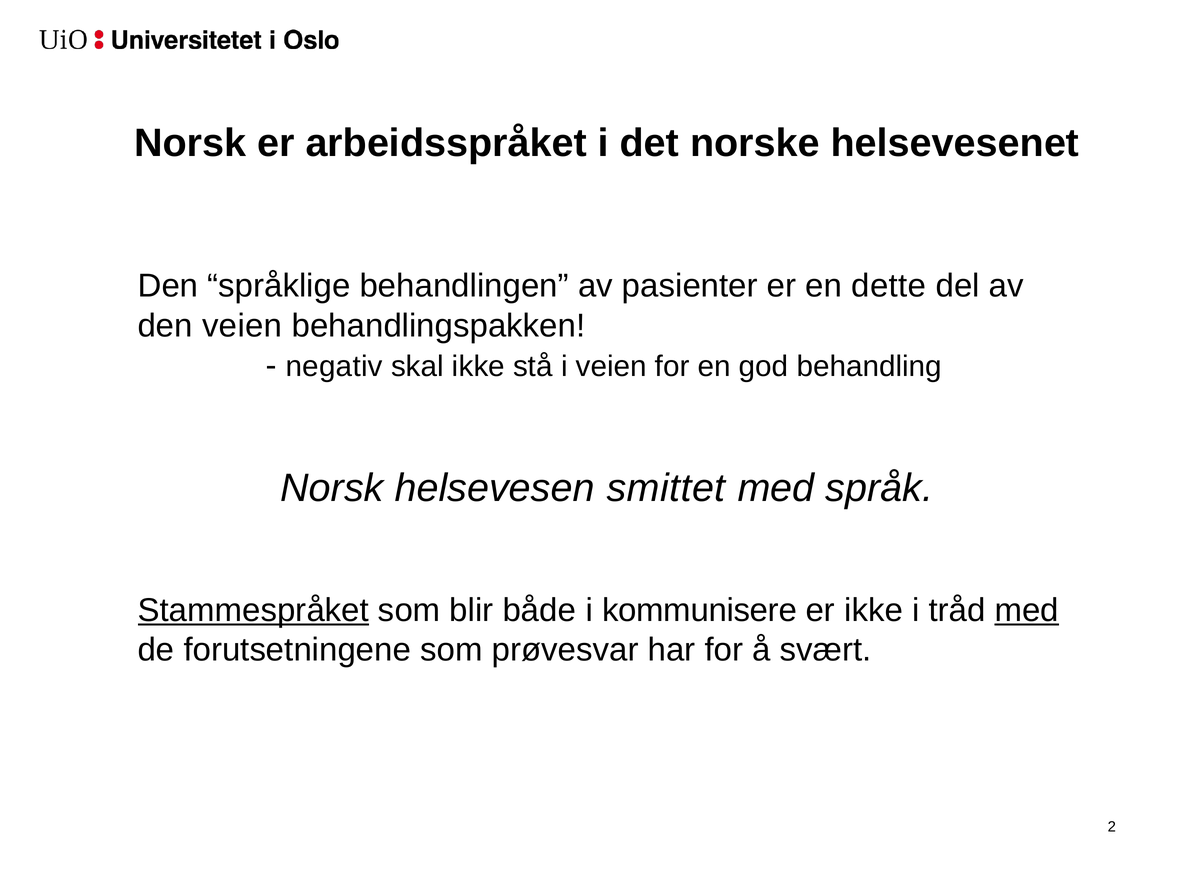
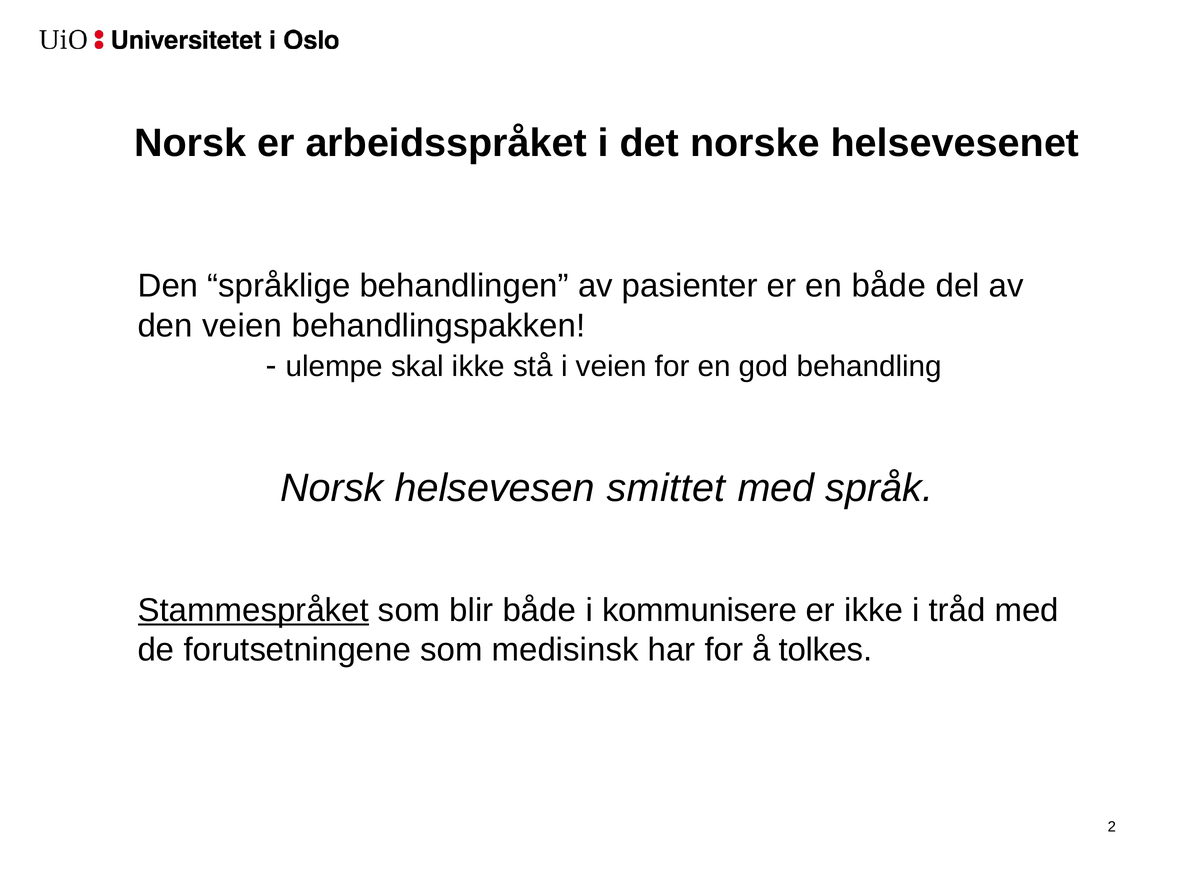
en dette: dette -> både (889, 286)
negativ: negativ -> ulempe (334, 366)
med underline: present -> none (1027, 611)
prøvesvar: prøvesvar -> medisinsk (565, 650)
svært: svært -> tolkes (826, 650)
